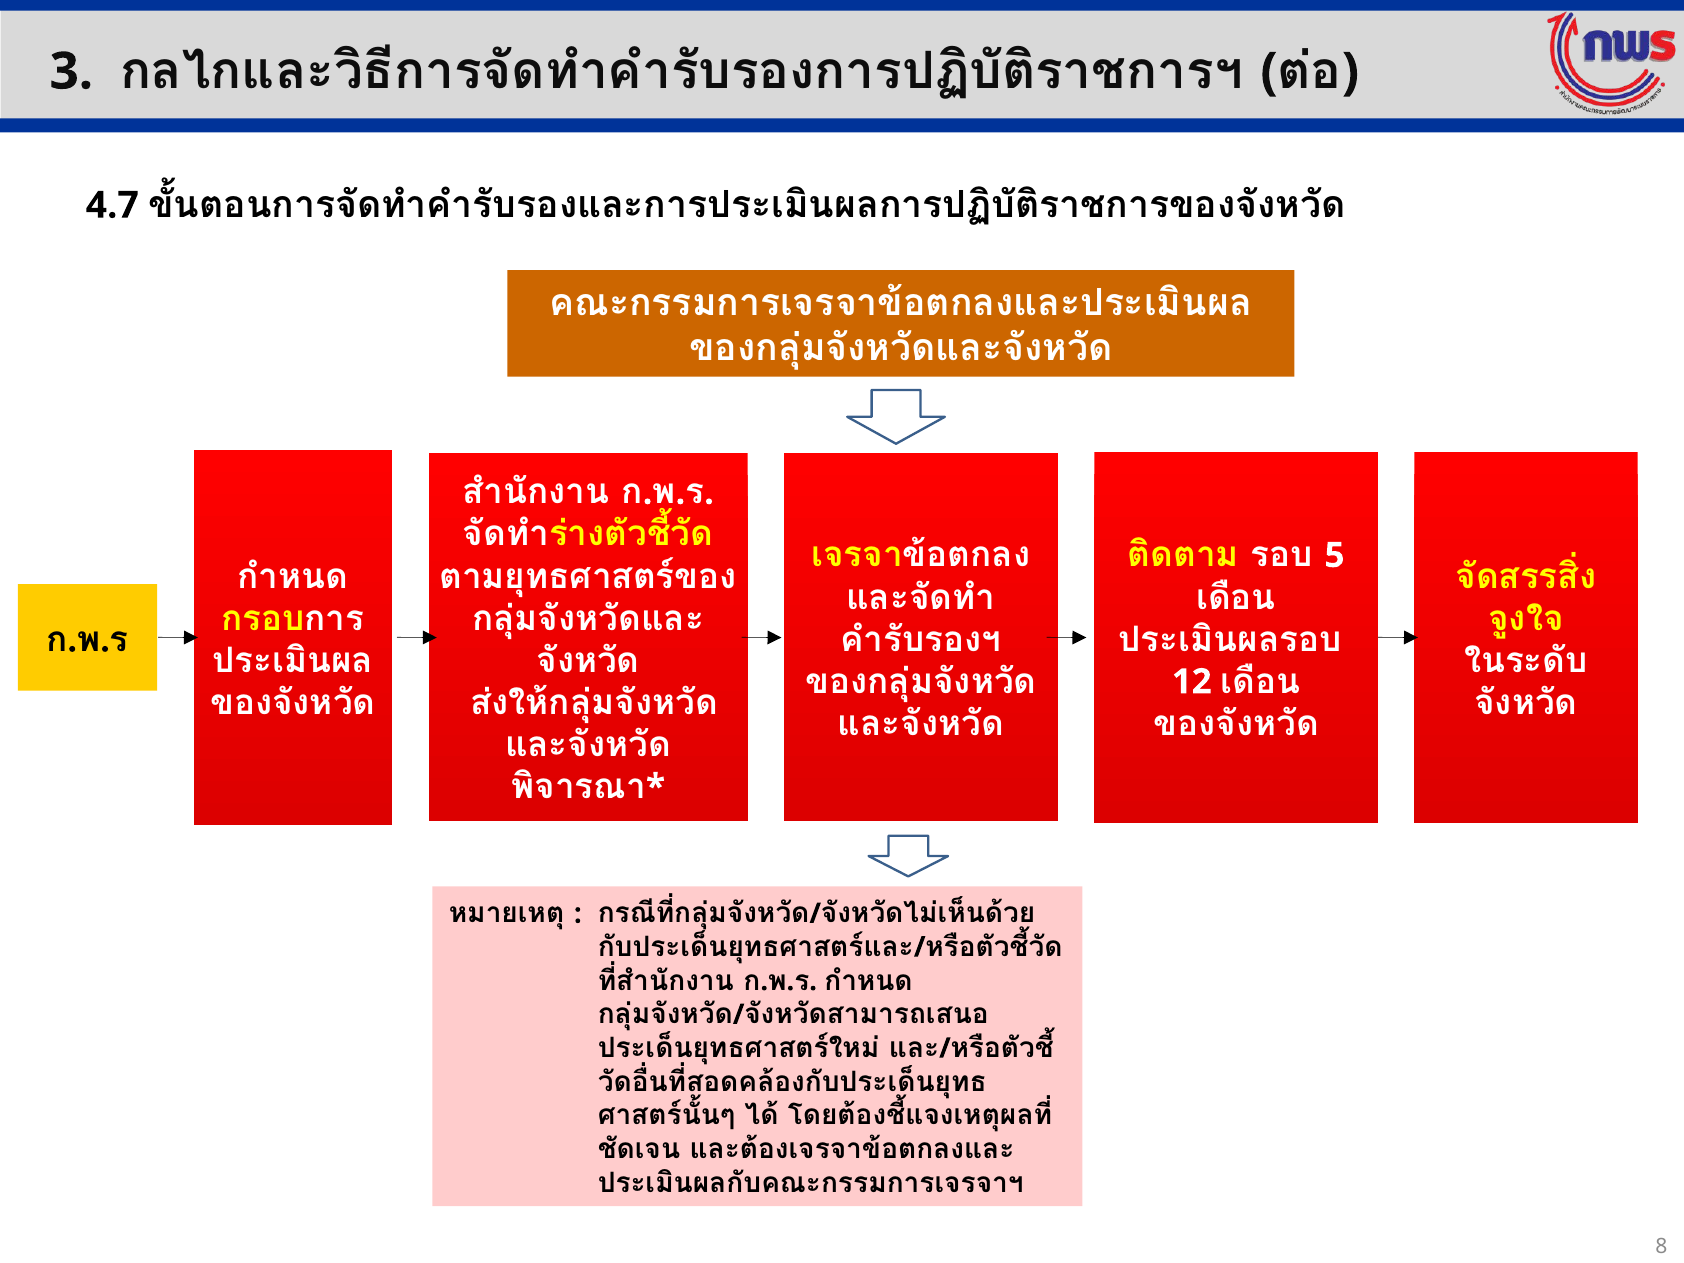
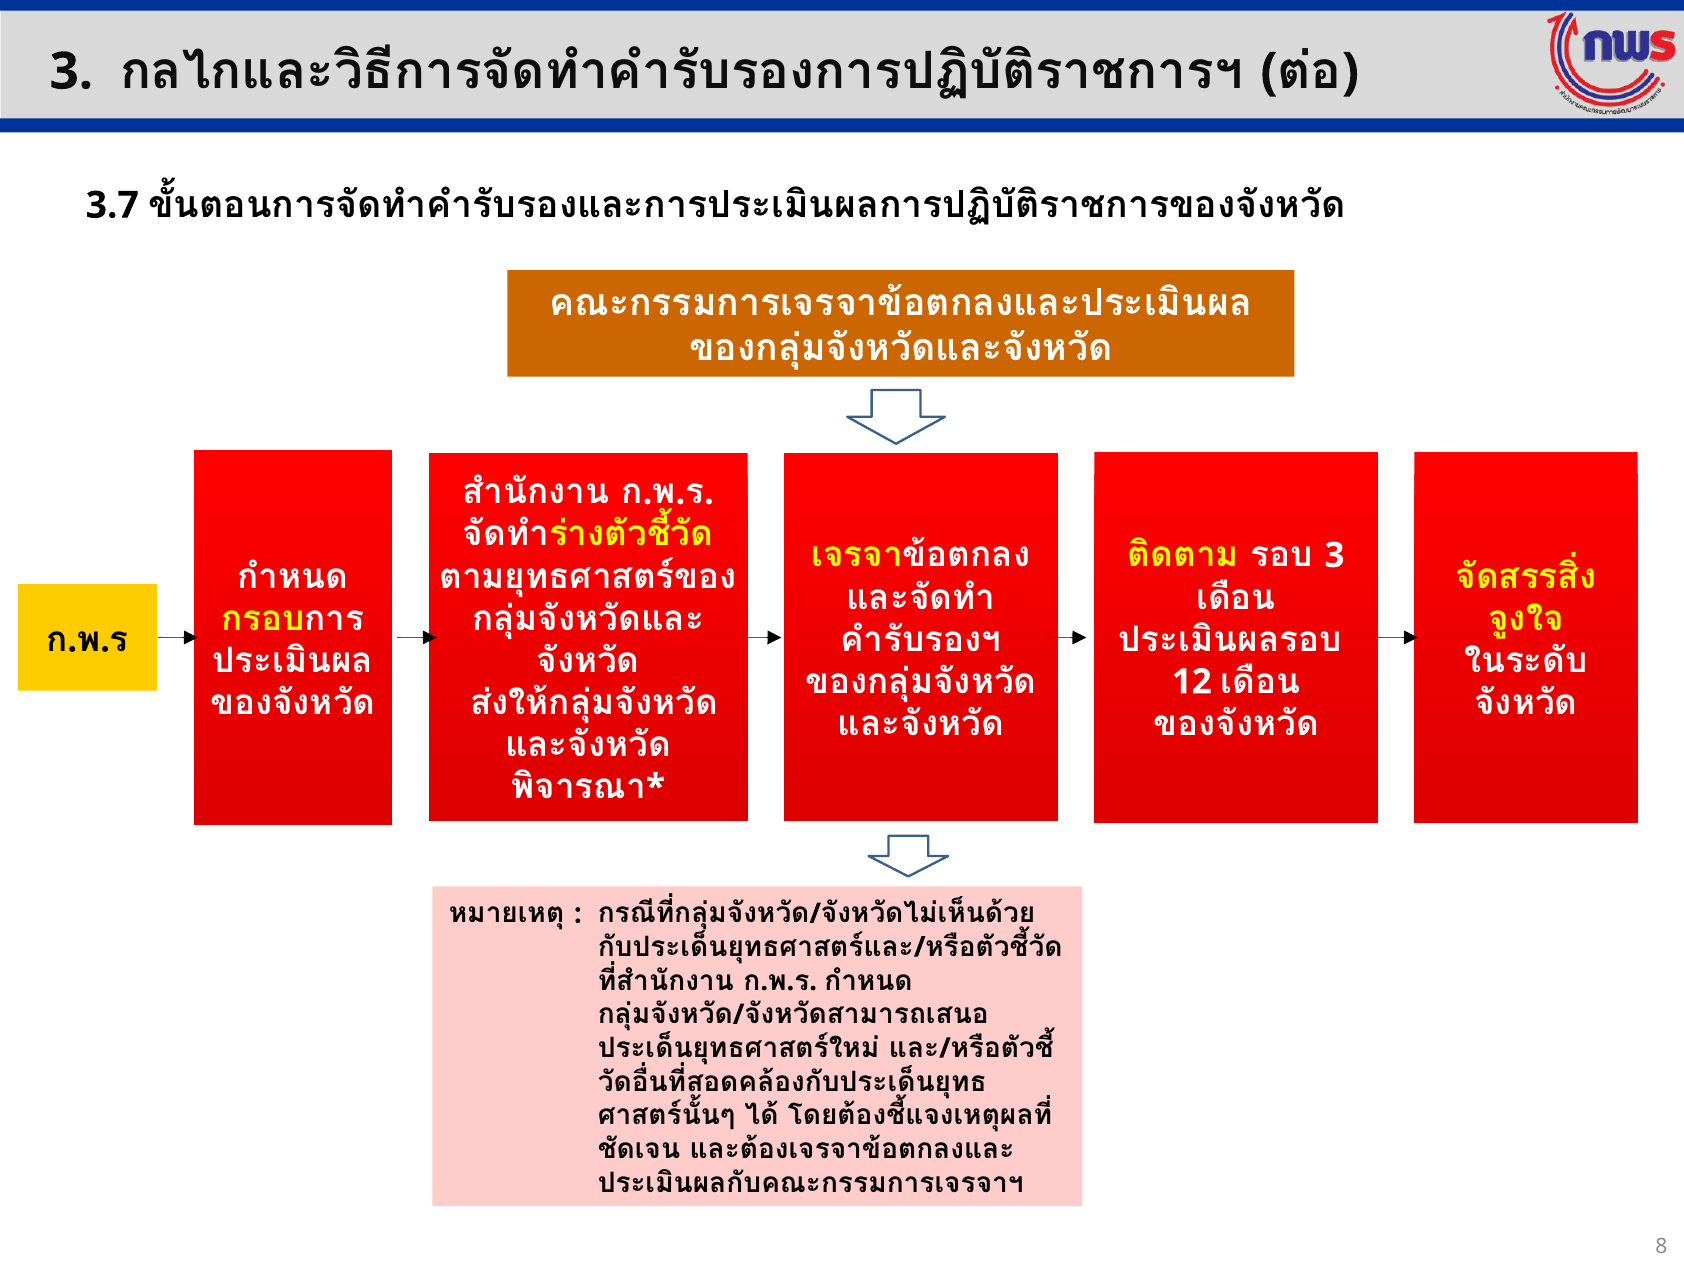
4.7: 4.7 -> 3.7 (112, 205)
5: 5 -> 3 (1335, 555)
